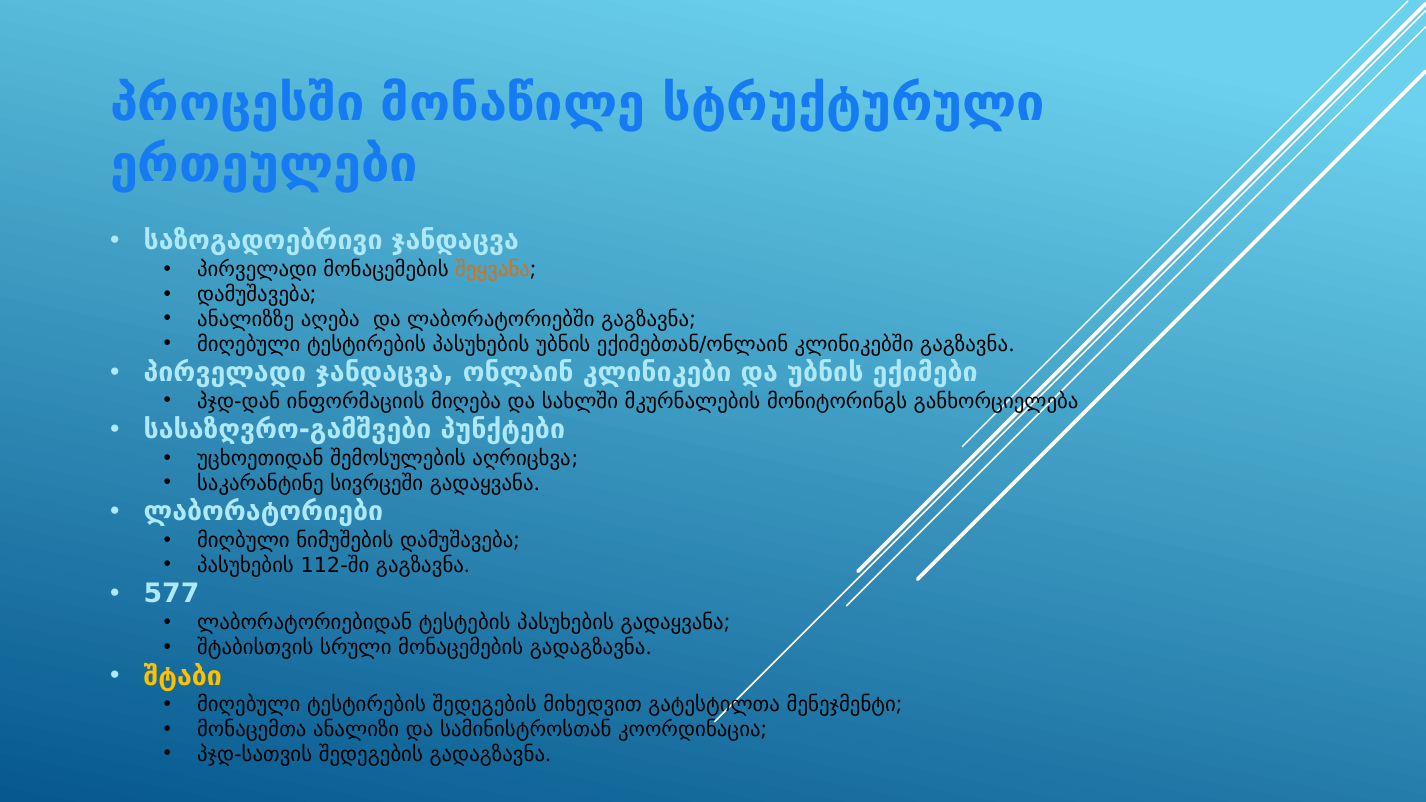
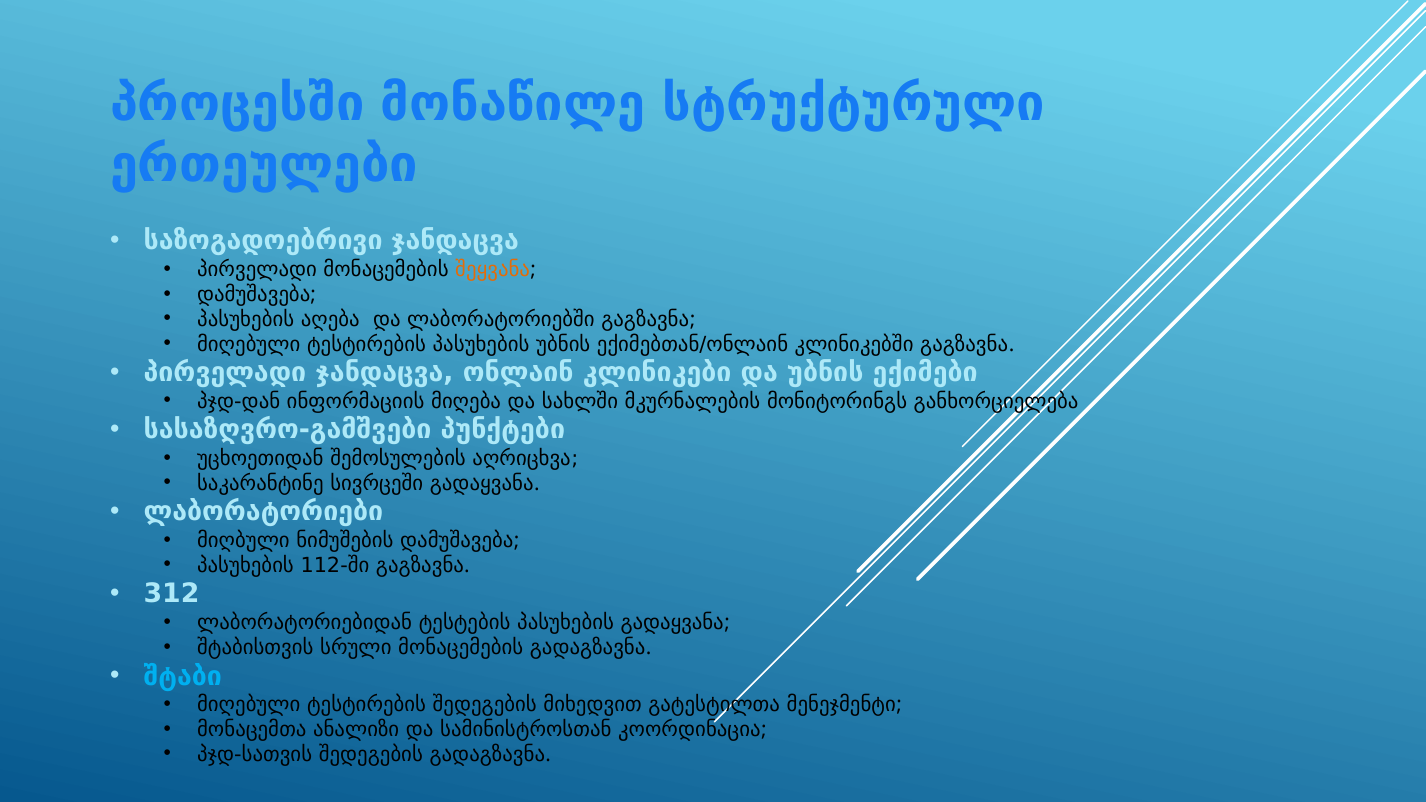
ანალიზზე: ანალიზზე -> პასუხების (246, 319)
577: 577 -> 312 (172, 594)
შტაბი colour: yellow -> light blue (183, 676)
